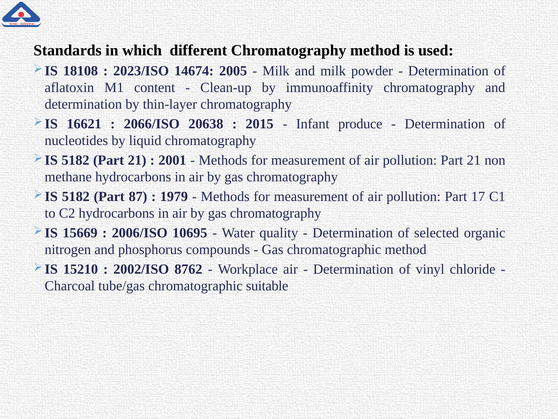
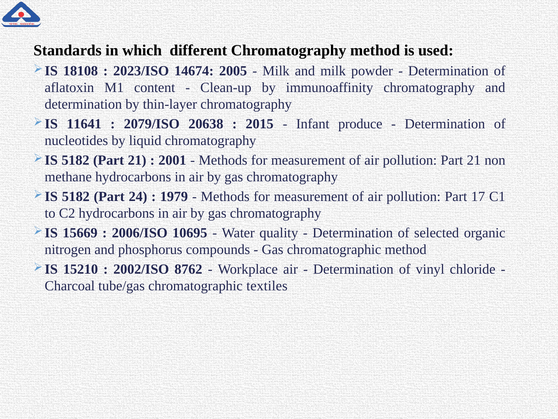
16621: 16621 -> 11641 (84, 124)
2066/ISO: 2066/ISO -> 2079/ISO (152, 124)
87: 87 -> 24 (138, 196)
suitable: suitable -> textiles (267, 286)
